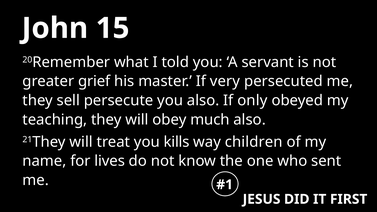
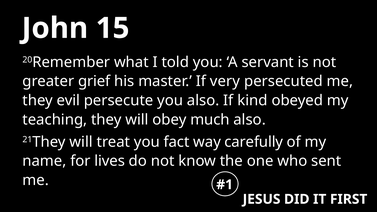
sell: sell -> evil (68, 100)
only: only -> kind (252, 100)
kills: kills -> fact (177, 142)
children: children -> carefully (254, 142)
